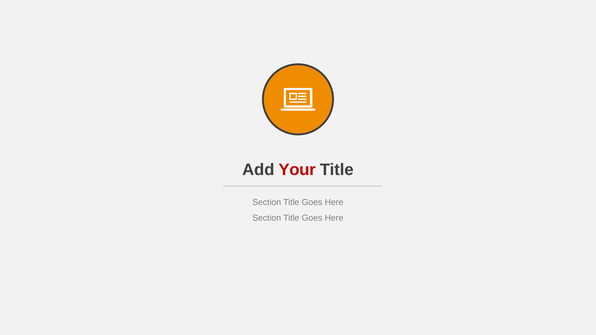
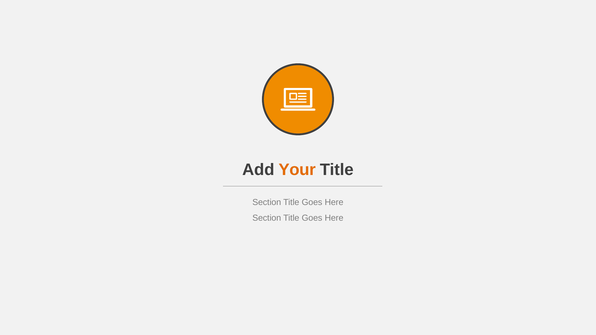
Your colour: red -> orange (297, 170)
